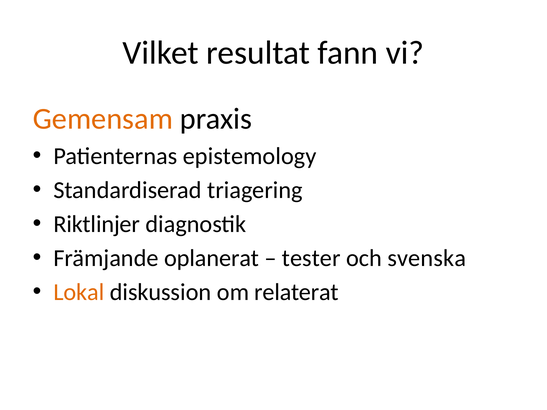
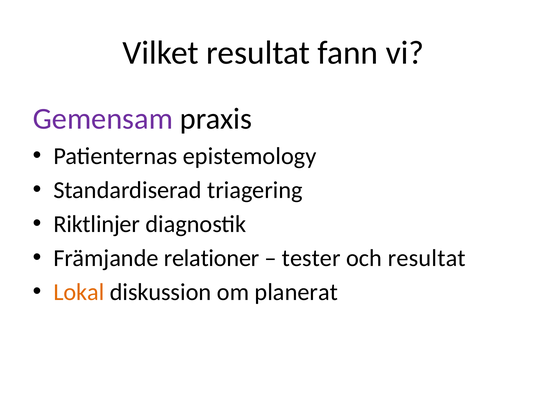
Gemensam colour: orange -> purple (103, 119)
oplanerat: oplanerat -> relationer (212, 258)
och svenska: svenska -> resultat (427, 258)
relaterat: relaterat -> planerat (296, 292)
